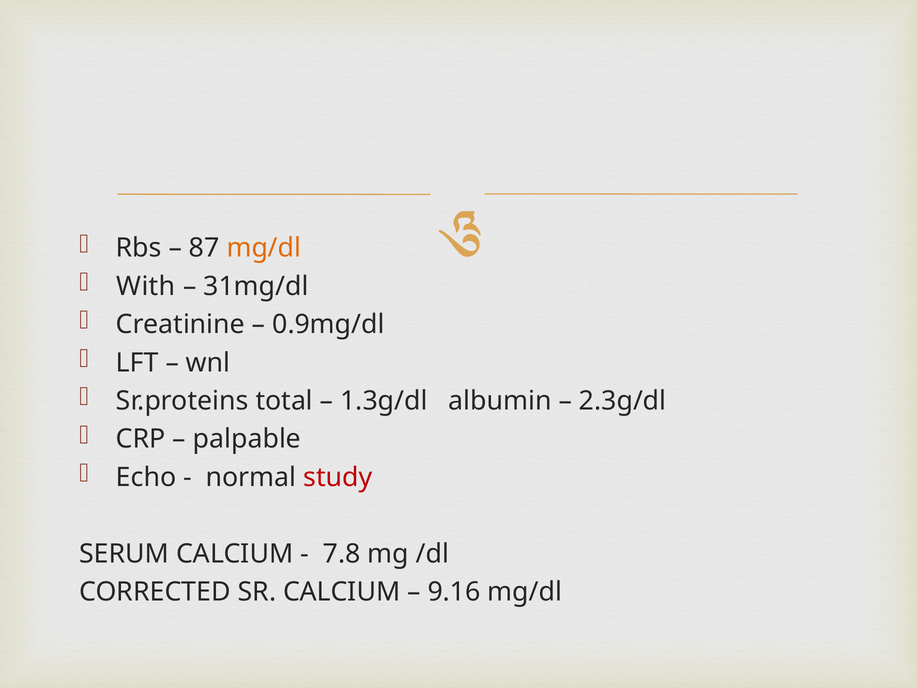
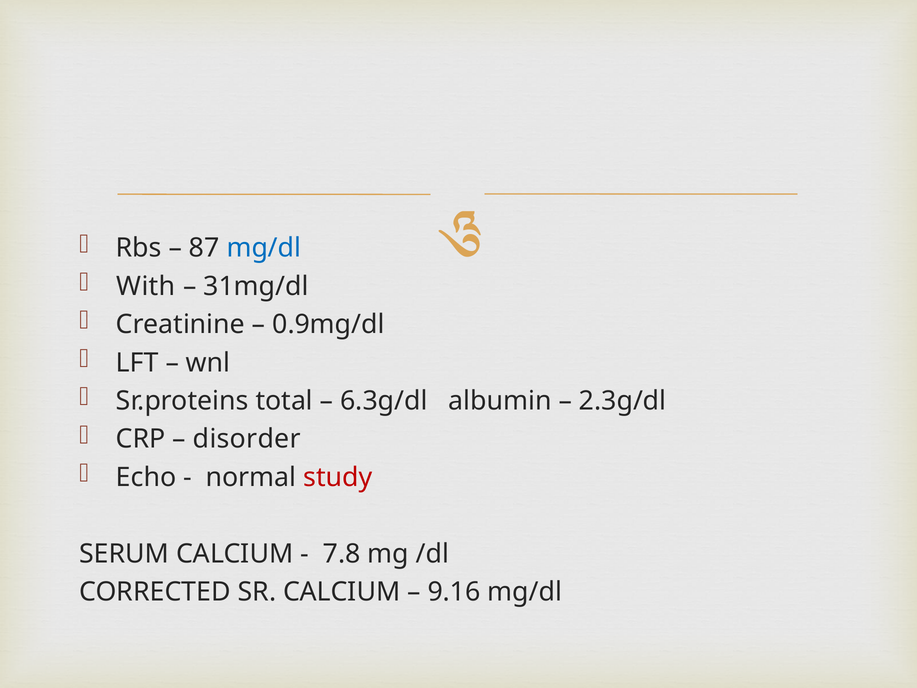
mg/dl colour: orange -> blue (264, 248)
1.3g/dl: 1.3g/dl -> 6.3g/dl (384, 401)
palpable: palpable -> disorder (247, 439)
